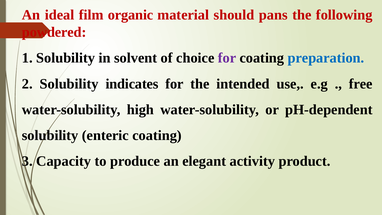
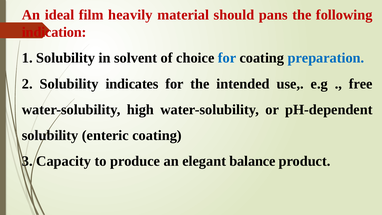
organic: organic -> heavily (130, 15)
powdered: powdered -> indication (54, 32)
for colour: purple -> blue (227, 58)
activity: activity -> balance (252, 161)
